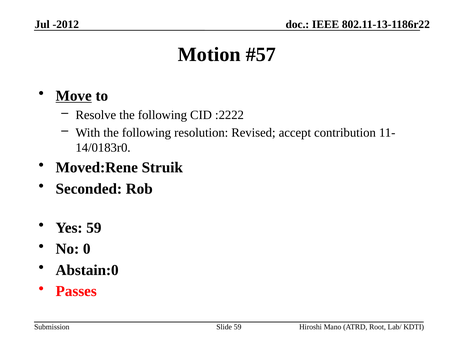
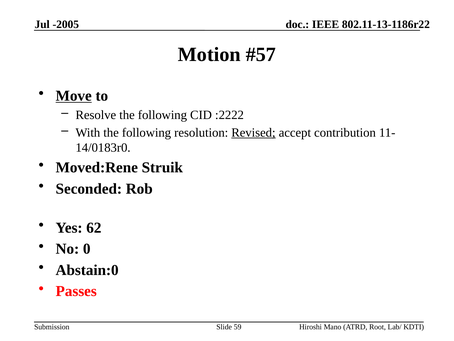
-2012: -2012 -> -2005 (66, 24)
Revised underline: none -> present (253, 132)
Yes 59: 59 -> 62 (94, 227)
